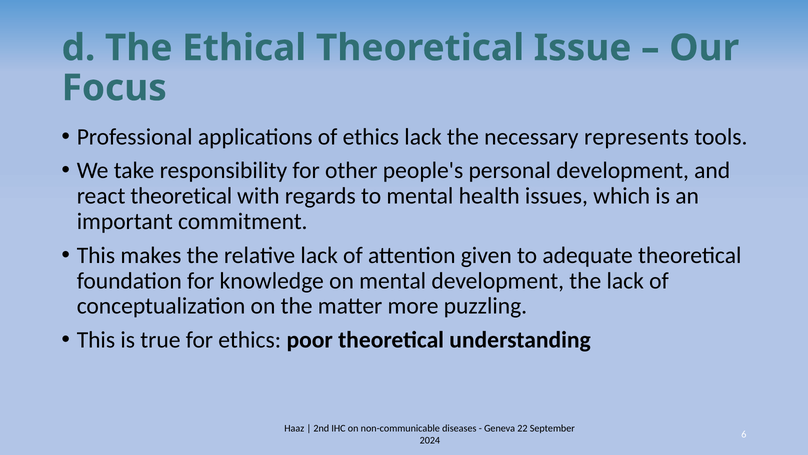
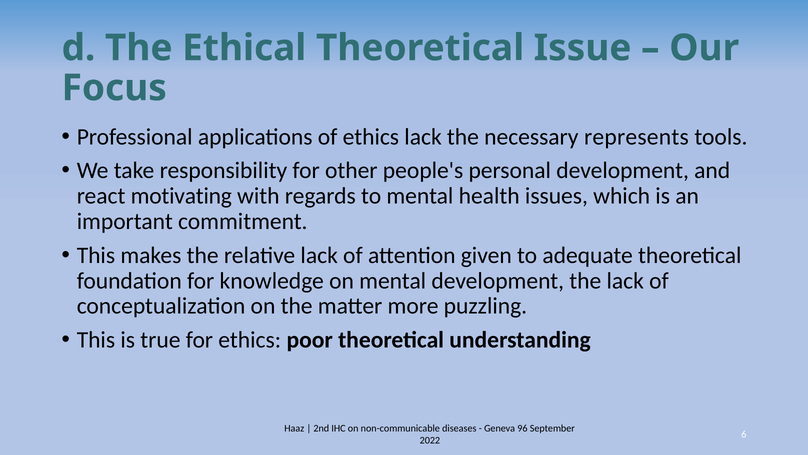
react theoretical: theoretical -> motivating (181, 196)
22: 22 -> 96 (522, 428)
2024: 2024 -> 2022 (430, 440)
